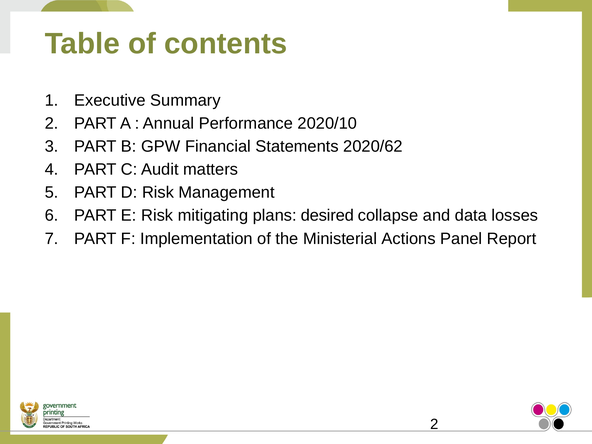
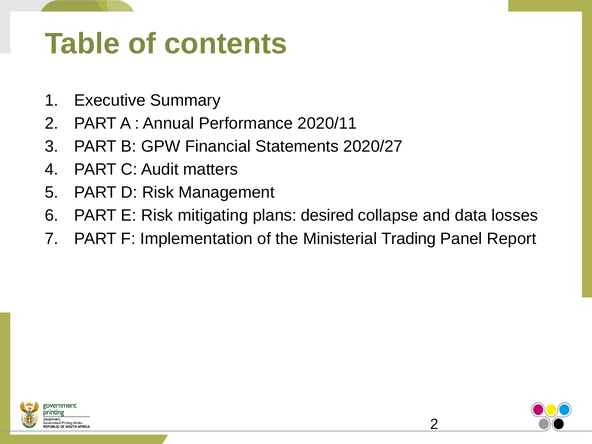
2020/10: 2020/10 -> 2020/11 (327, 123)
2020/62: 2020/62 -> 2020/27 (373, 146)
Actions: Actions -> Trading (409, 239)
